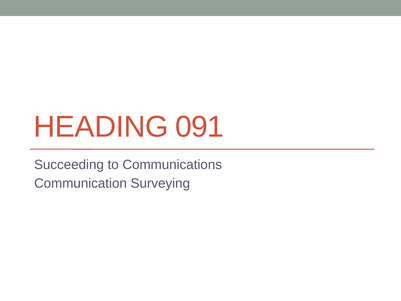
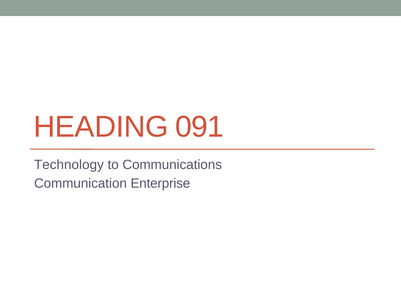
Succeeding: Succeeding -> Technology (69, 165)
Surveying: Surveying -> Enterprise (160, 183)
